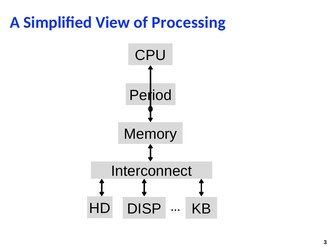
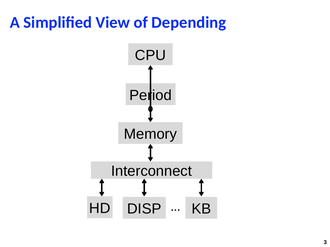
Processing: Processing -> Depending (189, 22)
